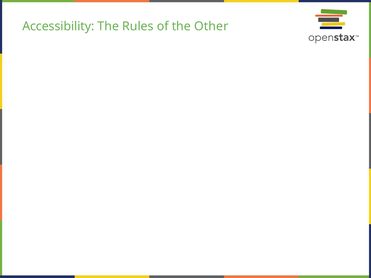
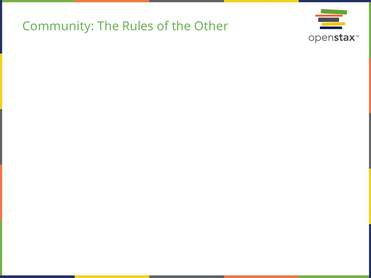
Accessibility: Accessibility -> Community (58, 26)
